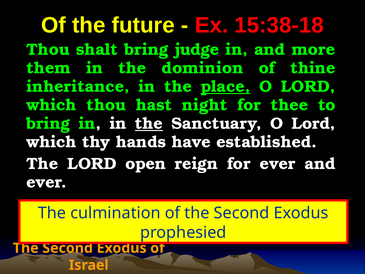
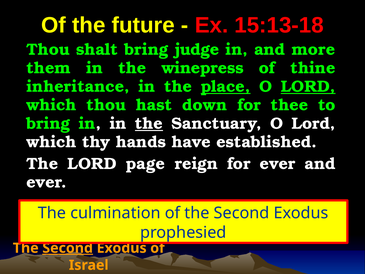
15:38-18: 15:38-18 -> 15:13-18 (279, 25)
dominion: dominion -> winepress (203, 68)
LORD underline: none -> present (308, 86)
night: night -> down (205, 105)
open: open -> page (145, 164)
Second underline: none -> present (68, 248)
